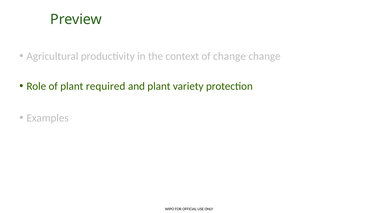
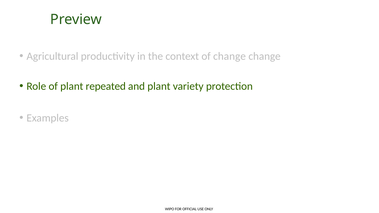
required: required -> repeated (106, 86)
